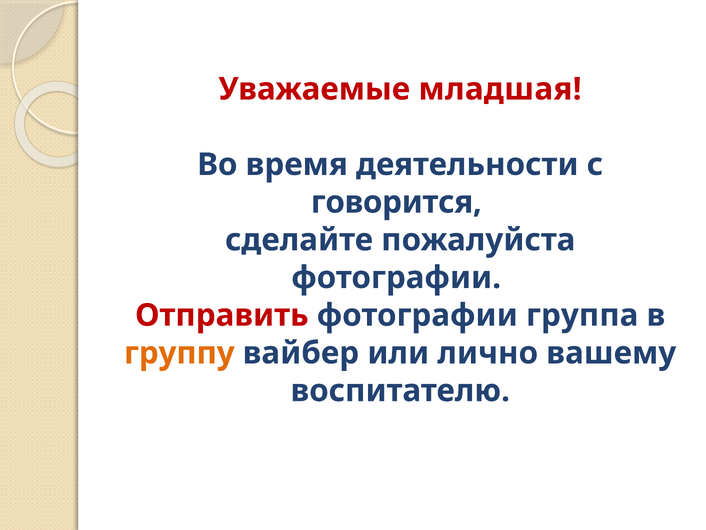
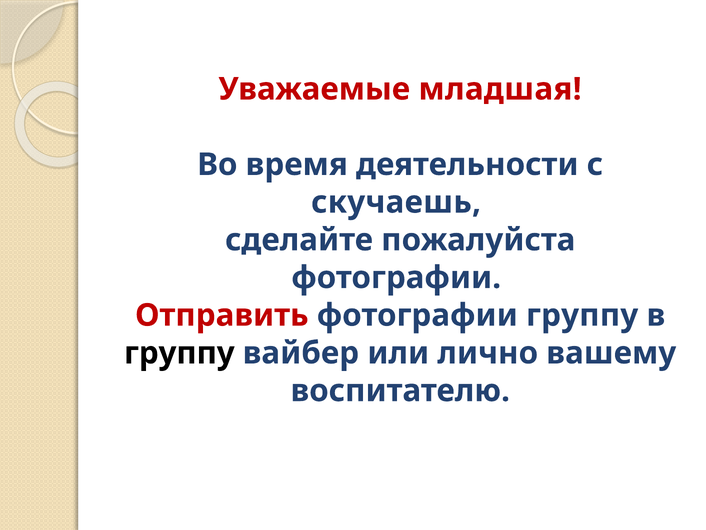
говорится: говорится -> скучаешь (396, 202)
фотографии группа: группа -> группу (582, 315)
группу colour: orange -> black (179, 353)
